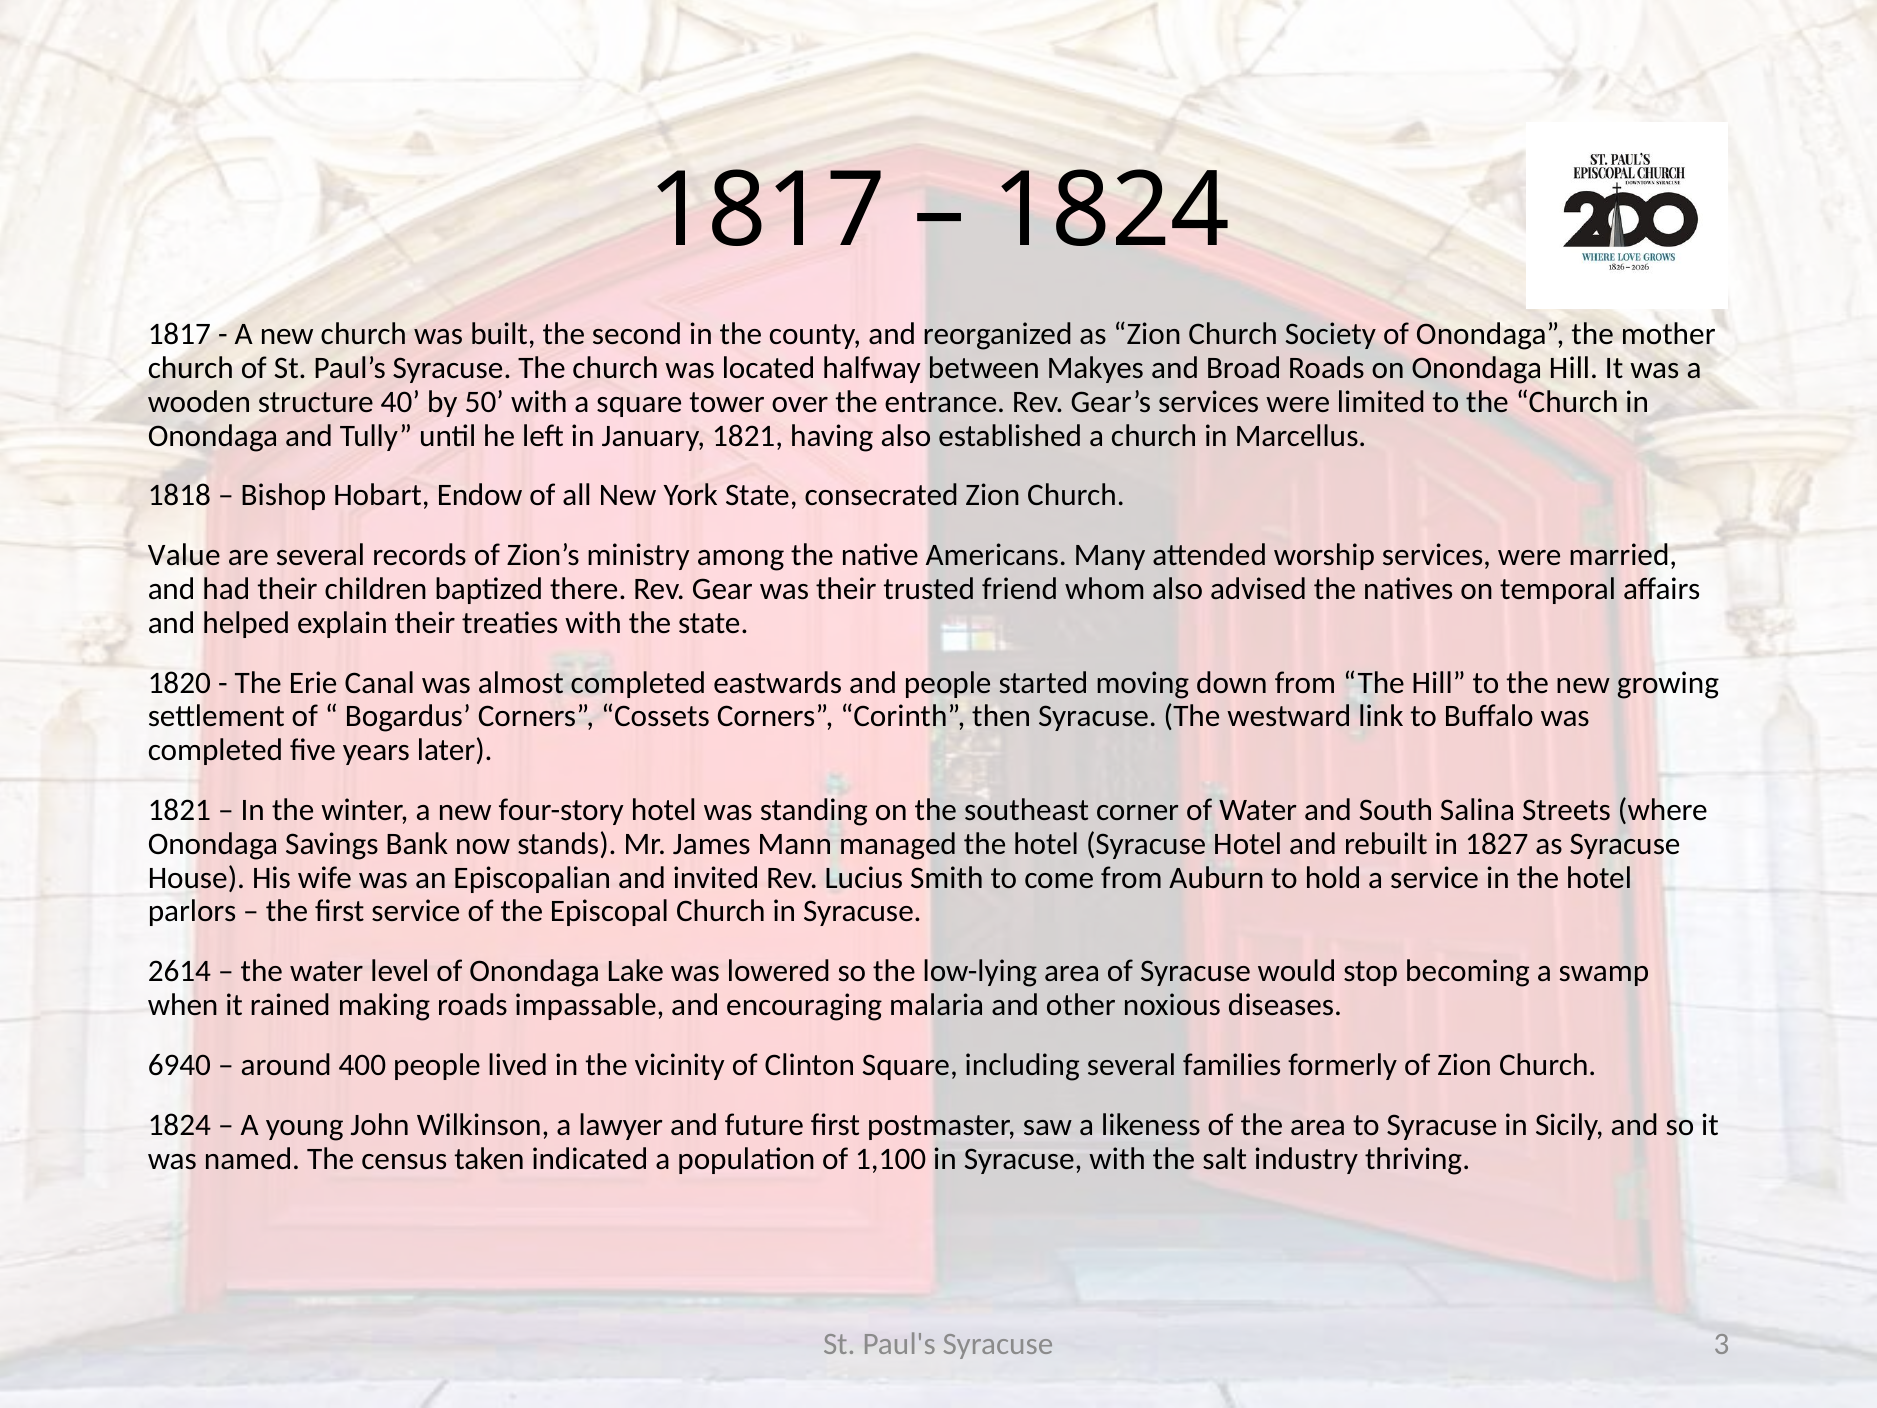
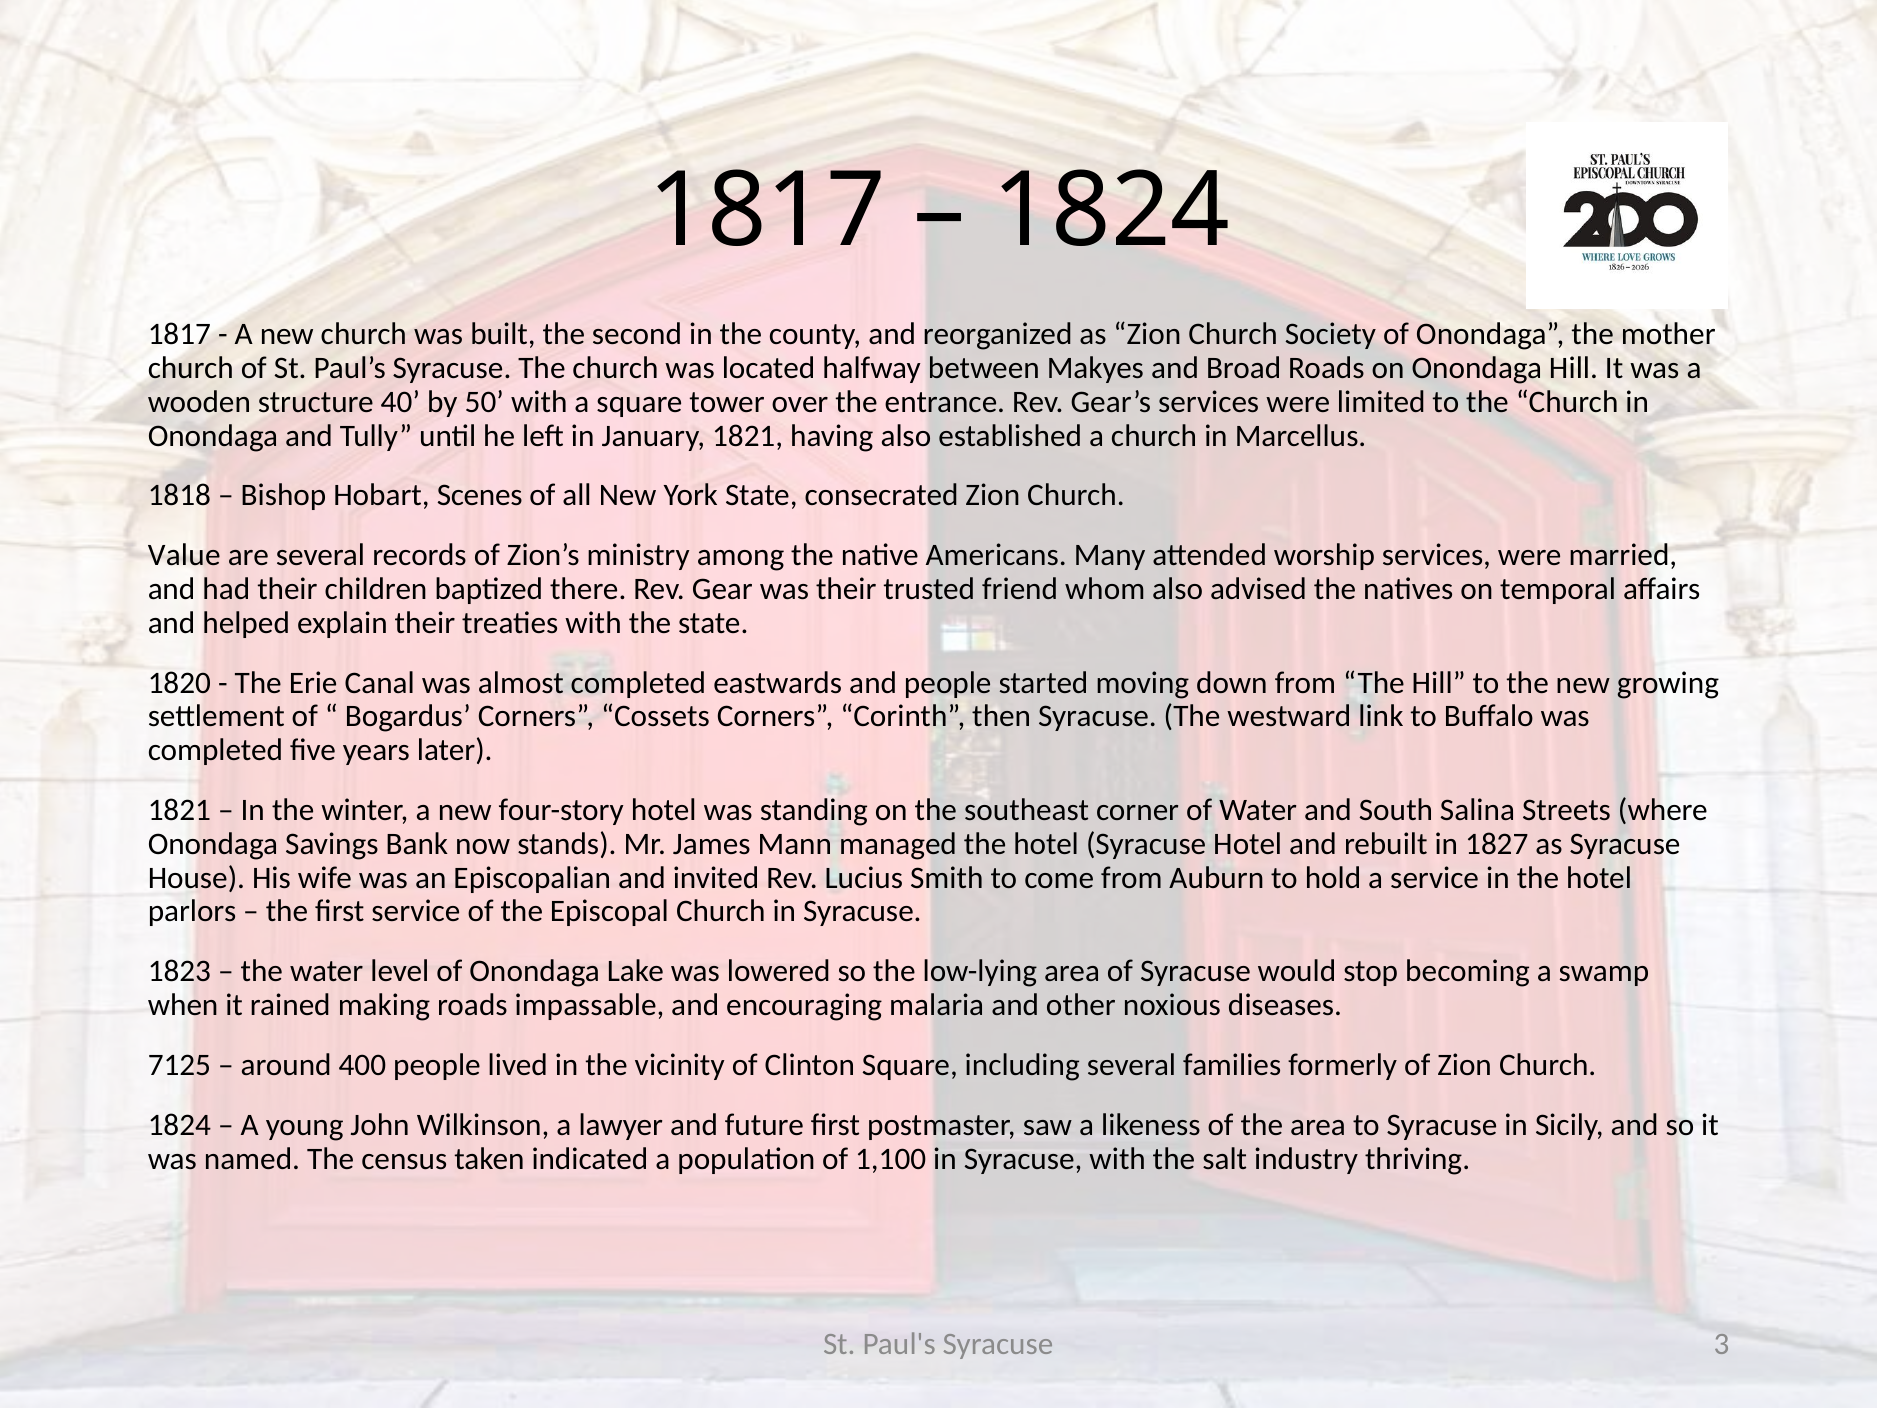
Endow: Endow -> Scenes (480, 496)
2614: 2614 -> 1823 (179, 971)
6940: 6940 -> 7125 (179, 1065)
